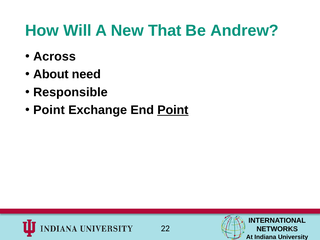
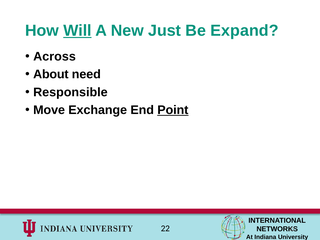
Will underline: none -> present (78, 31)
That: That -> Just (165, 31)
Andrew: Andrew -> Expand (244, 31)
Point: Point -> Move (49, 110)
